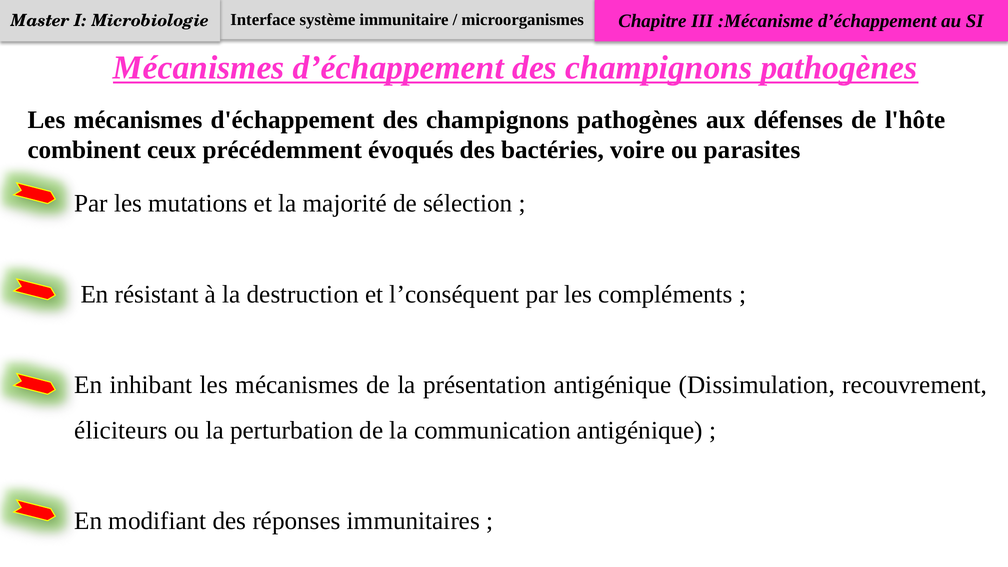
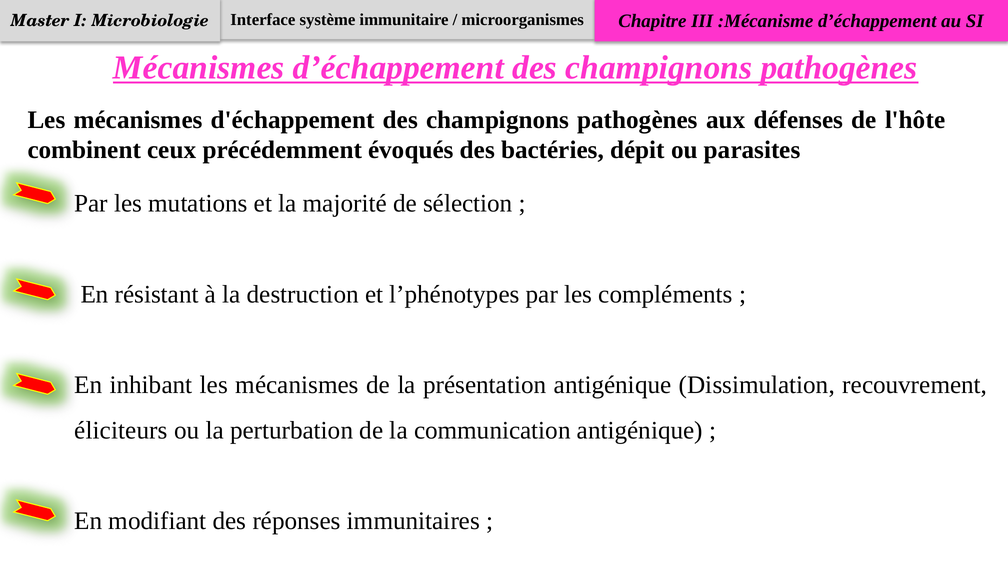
voire: voire -> dépit (637, 150)
l’conséquent: l’conséquent -> l’phénotypes (454, 294)
